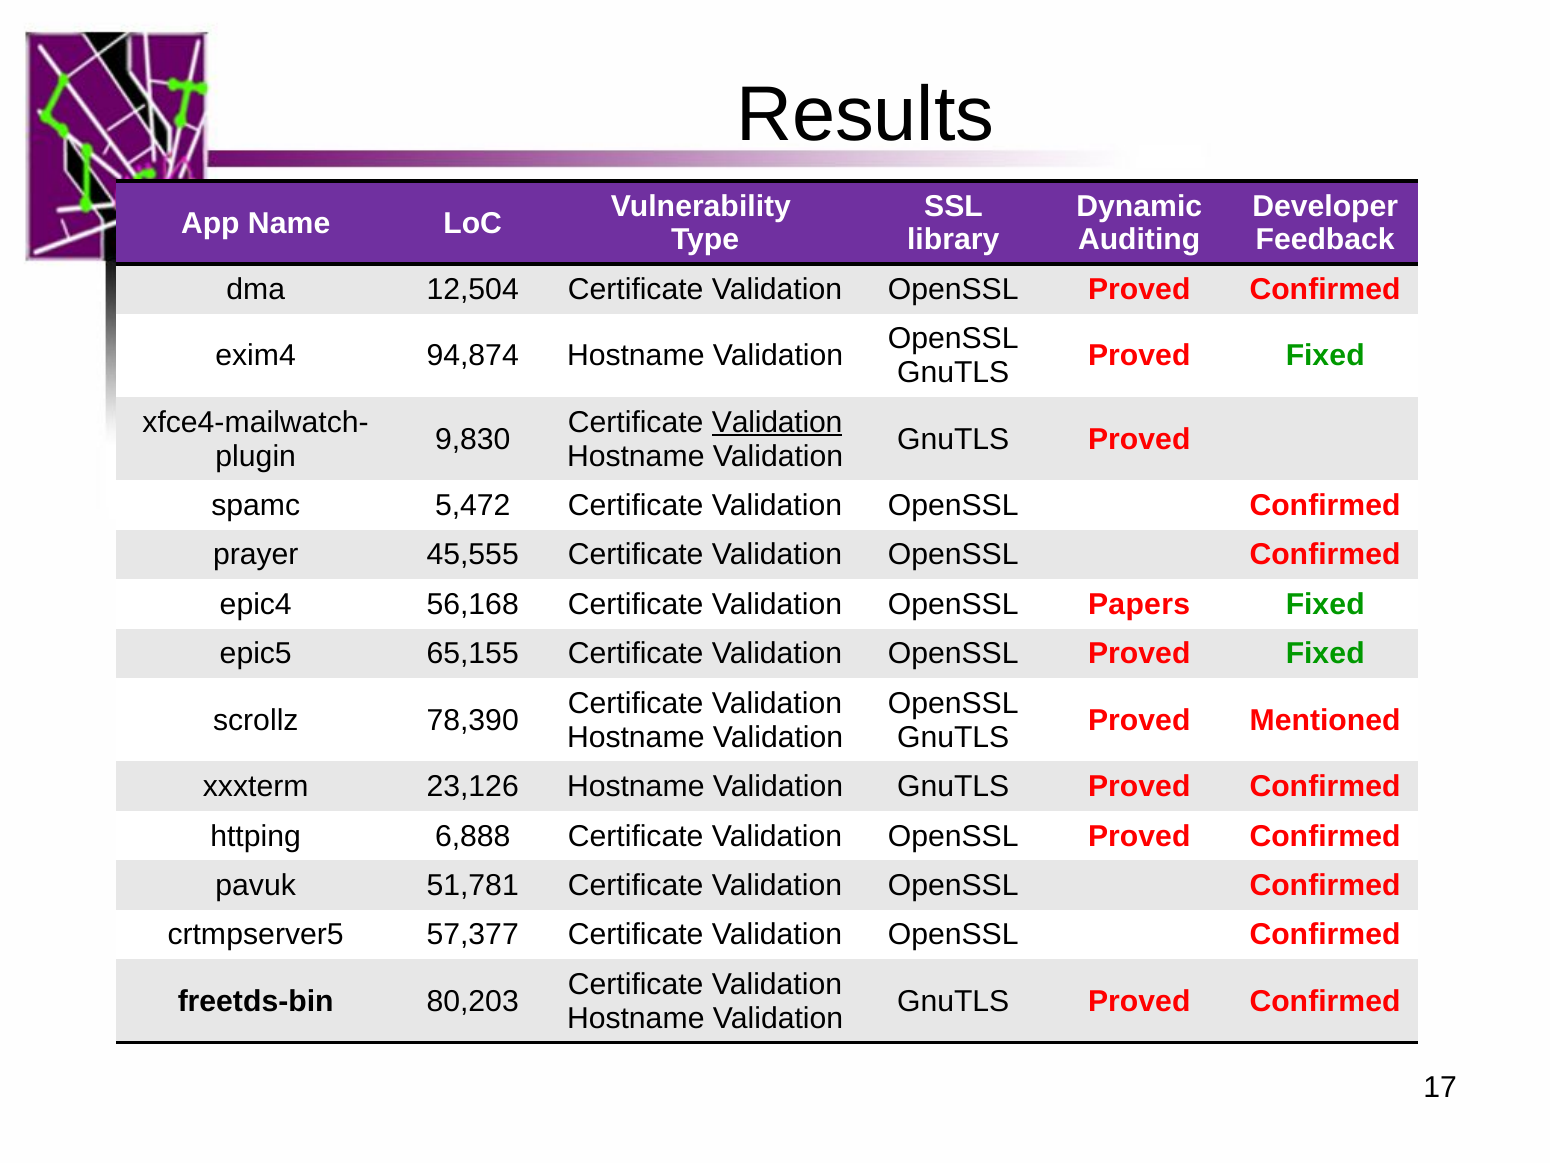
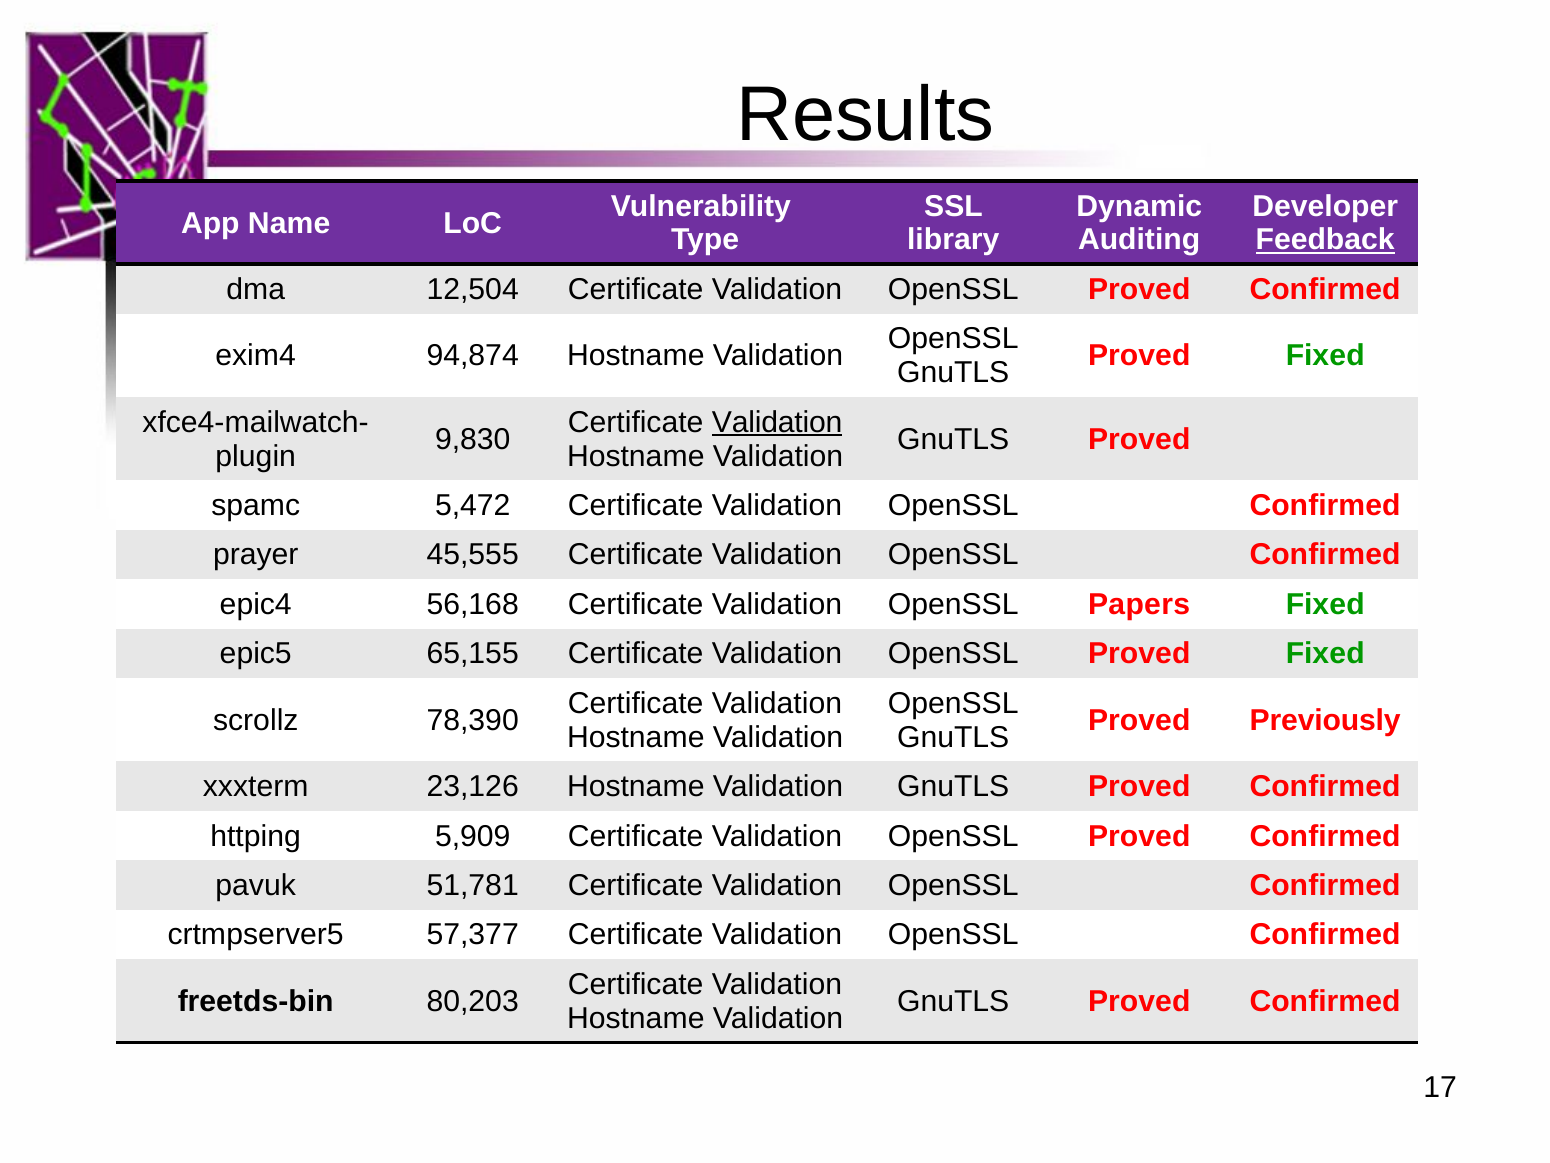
Feedback underline: none -> present (1325, 240)
Mentioned: Mentioned -> Previously (1325, 720)
6,888: 6,888 -> 5,909 (473, 836)
